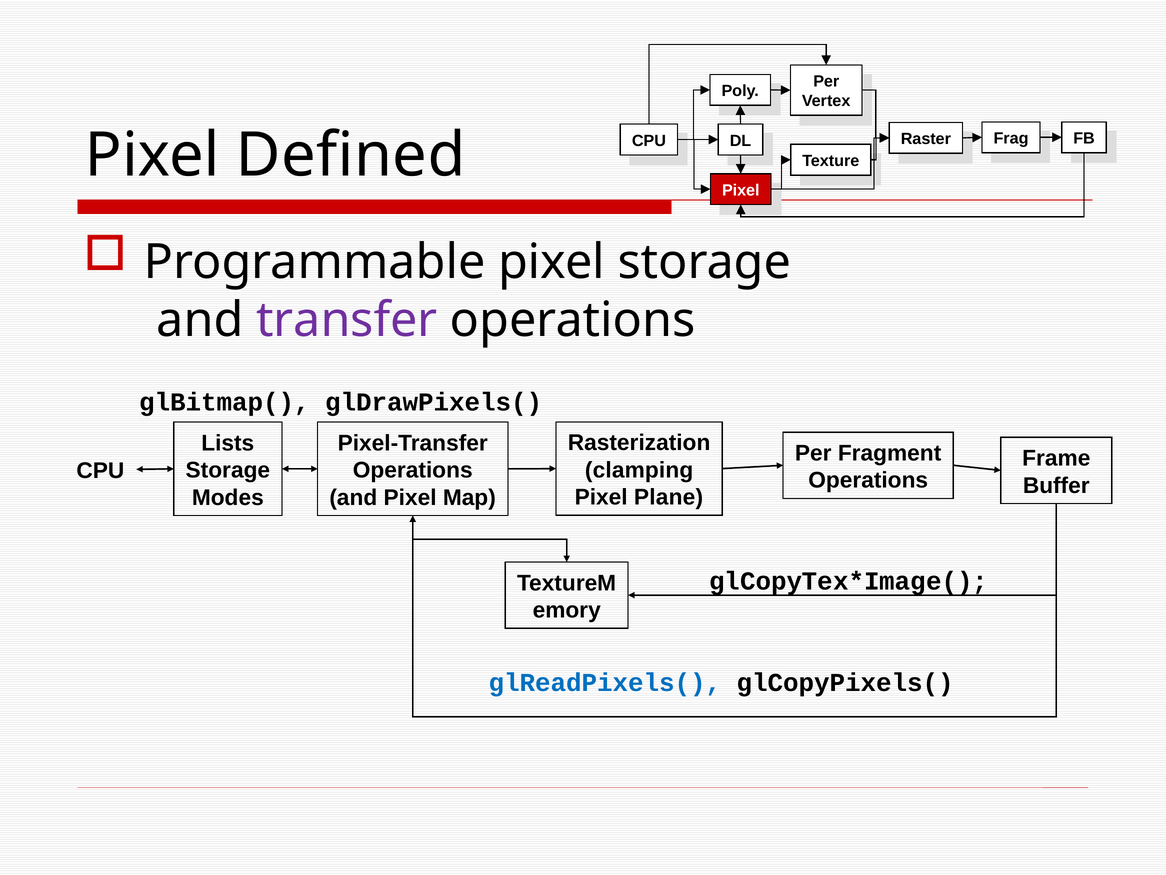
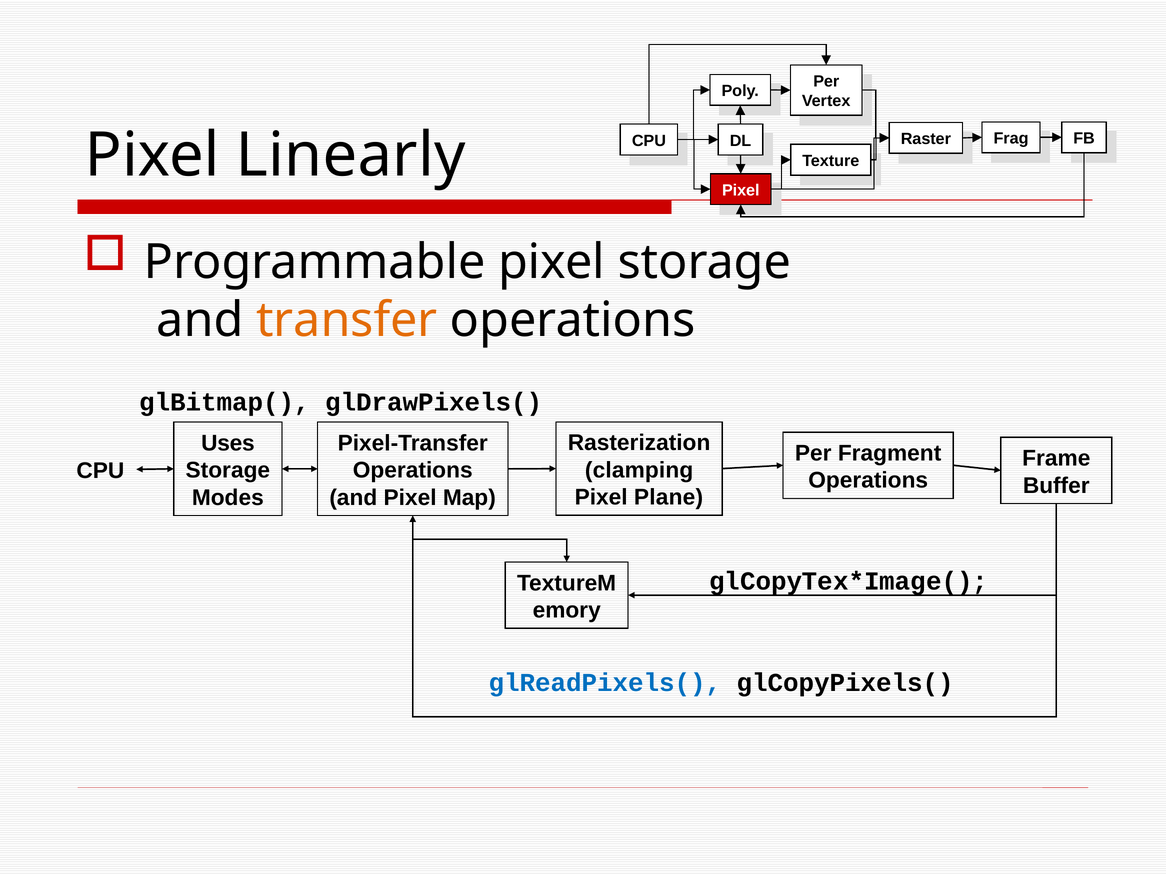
Defined: Defined -> Linearly (351, 155)
transfer colour: purple -> orange (347, 320)
Lists: Lists -> Uses (228, 443)
